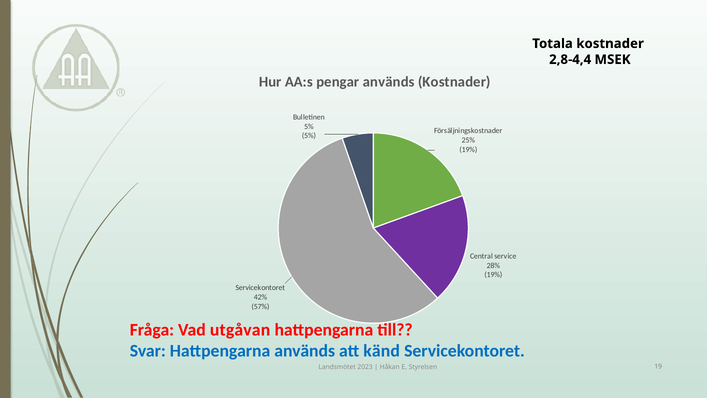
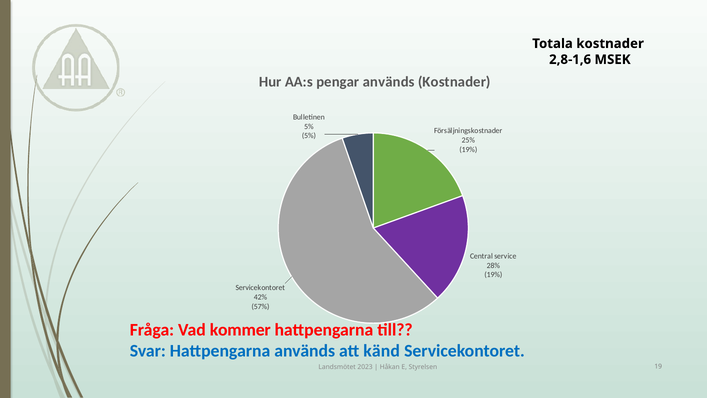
2,8-4,4: 2,8-4,4 -> 2,8-1,6 (570, 59)
utgåvan: utgåvan -> kommer (240, 329)
